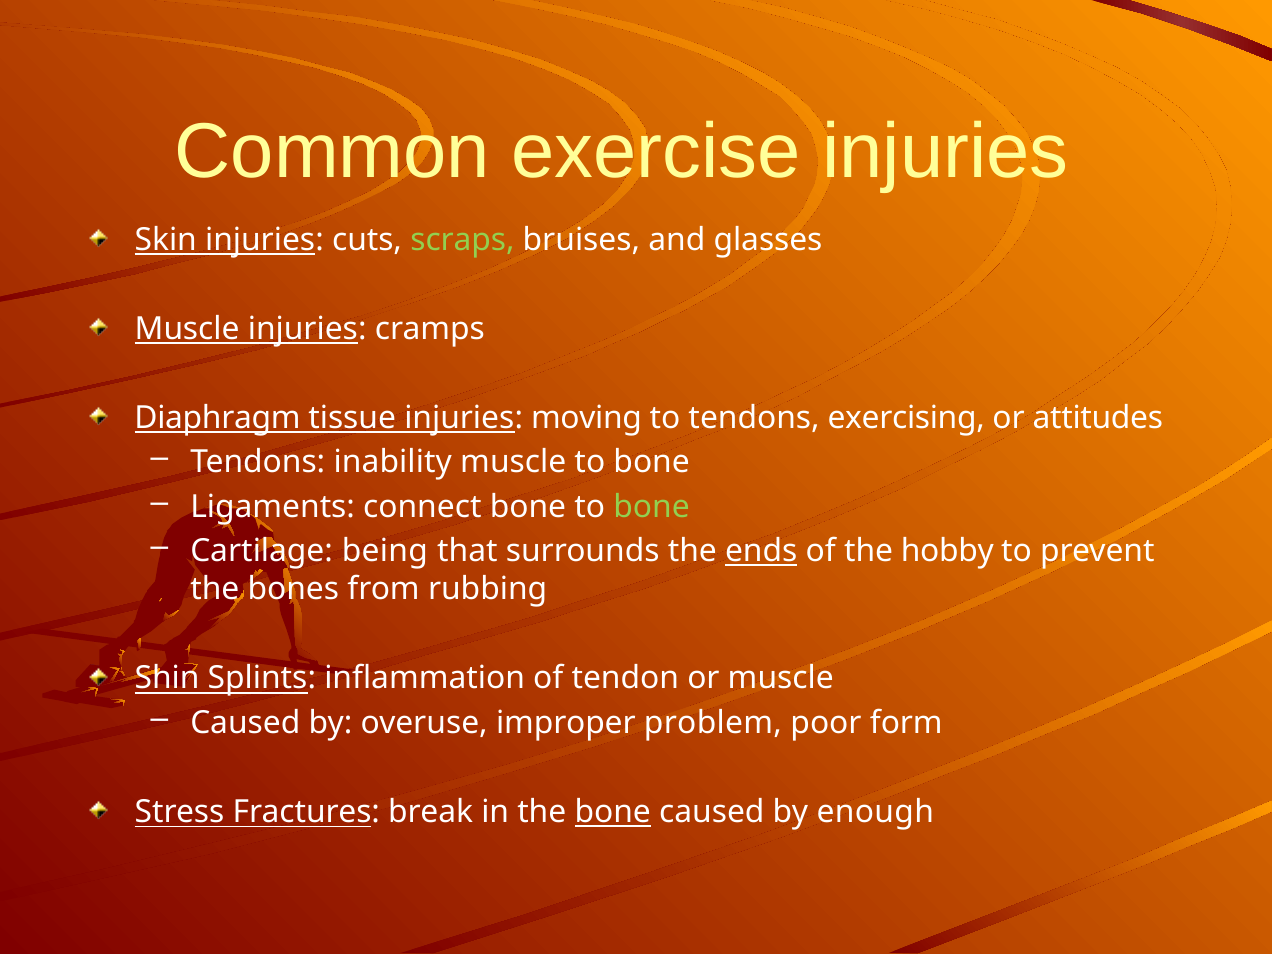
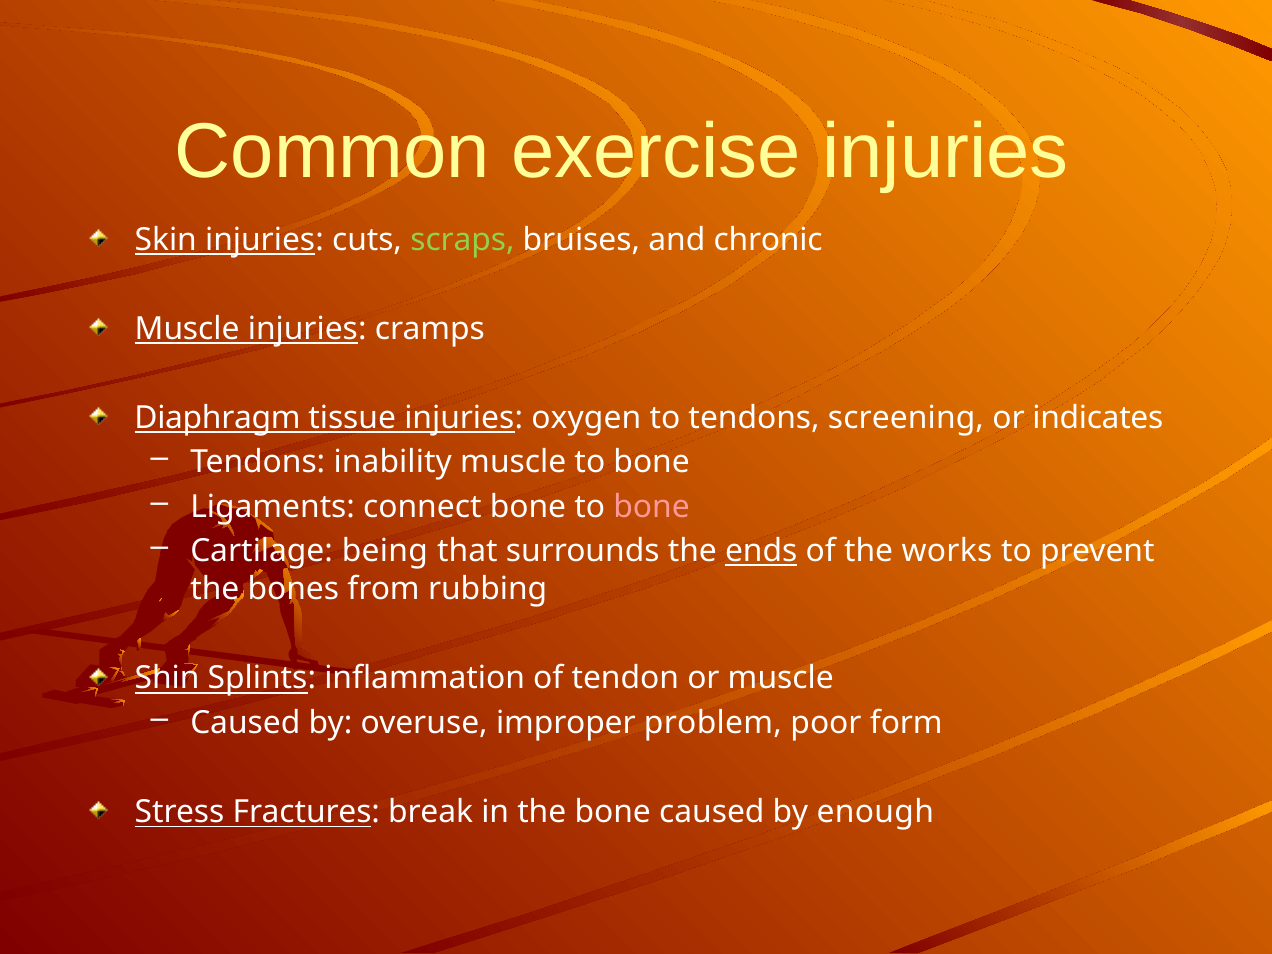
glasses: glasses -> chronic (768, 240)
moving: moving -> oxygen (586, 418)
exercising: exercising -> screening (906, 418)
attitudes: attitudes -> indicates (1098, 418)
bone colour: light green -> pink (652, 507)
hobby: hobby -> works (947, 551)
bone underline: present -> none (613, 812)
